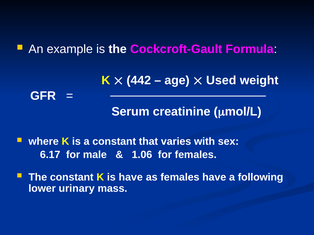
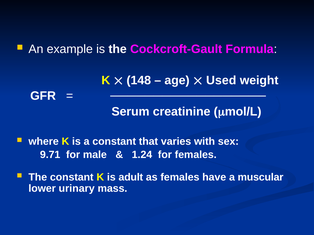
442: 442 -> 148 (139, 80)
6.17: 6.17 -> 9.71 (50, 155)
1.06: 1.06 -> 1.24 (142, 155)
is have: have -> adult (131, 177)
following: following -> muscular (261, 177)
